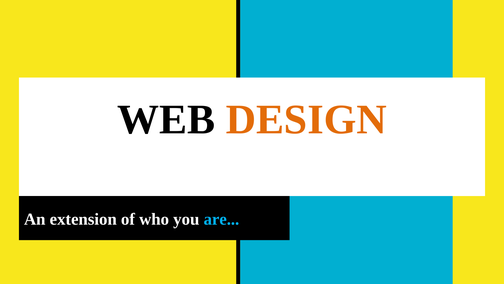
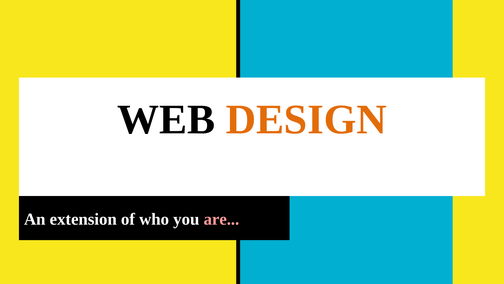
are colour: light blue -> pink (221, 219)
